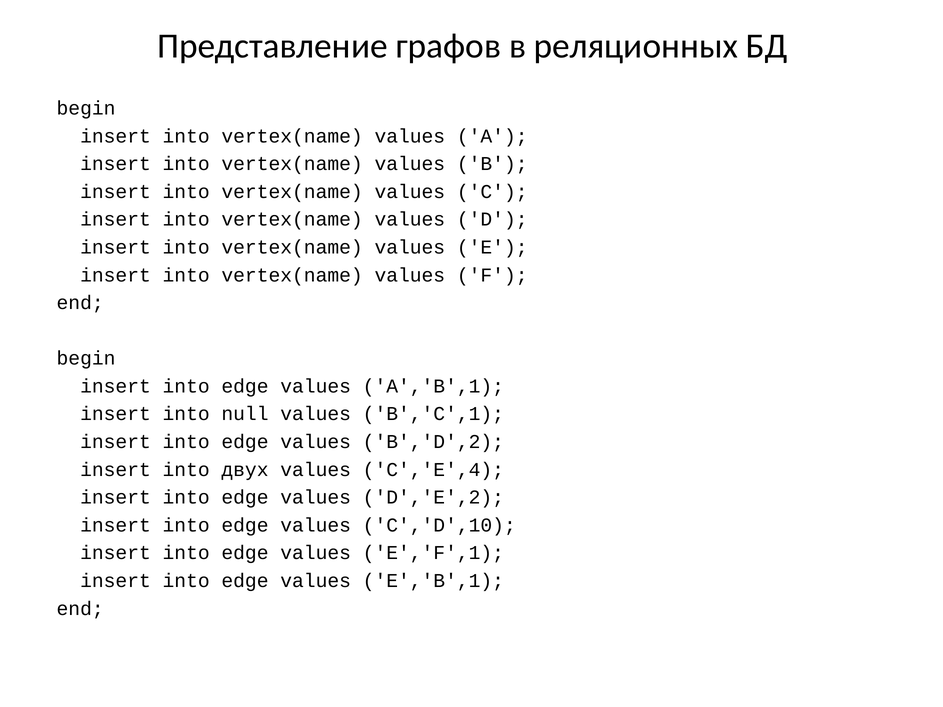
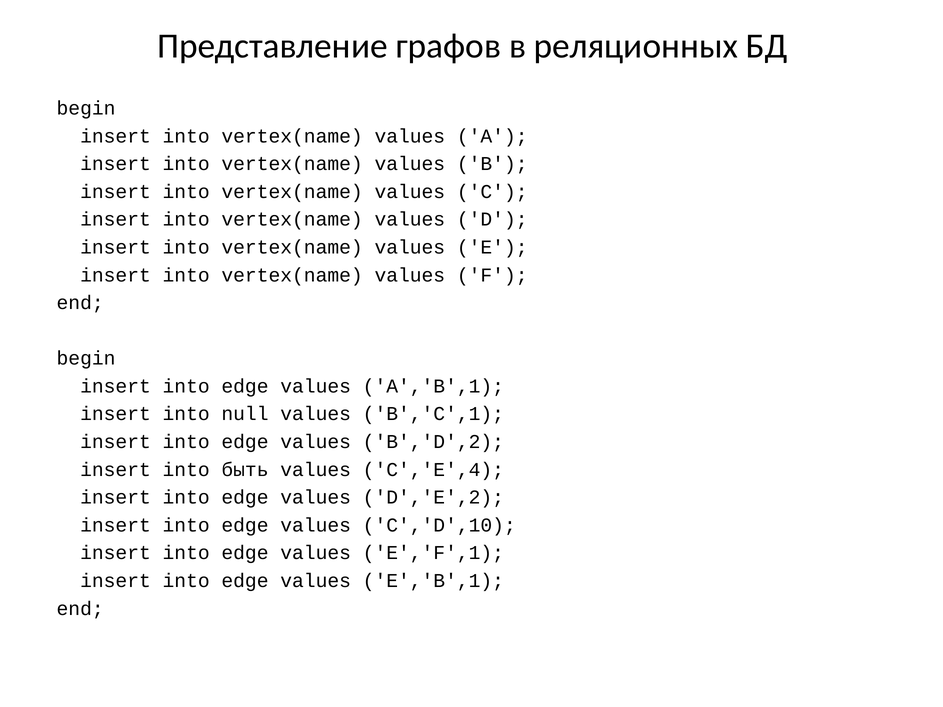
двух: двух -> быть (245, 470)
